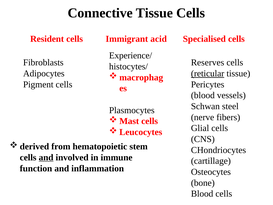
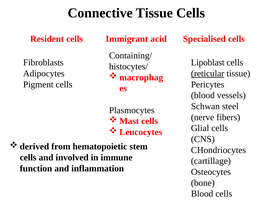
Experience/: Experience/ -> Containing/ (131, 55)
Reserves: Reserves -> Lipoblast (208, 63)
and underline: present -> none (46, 157)
